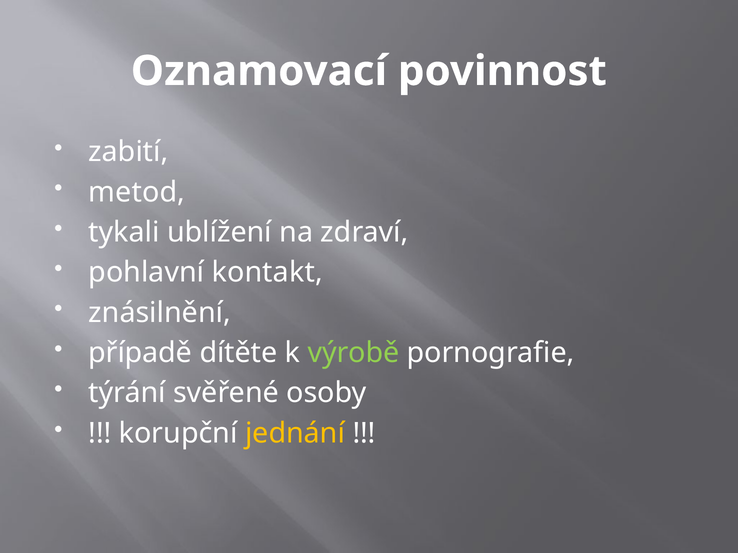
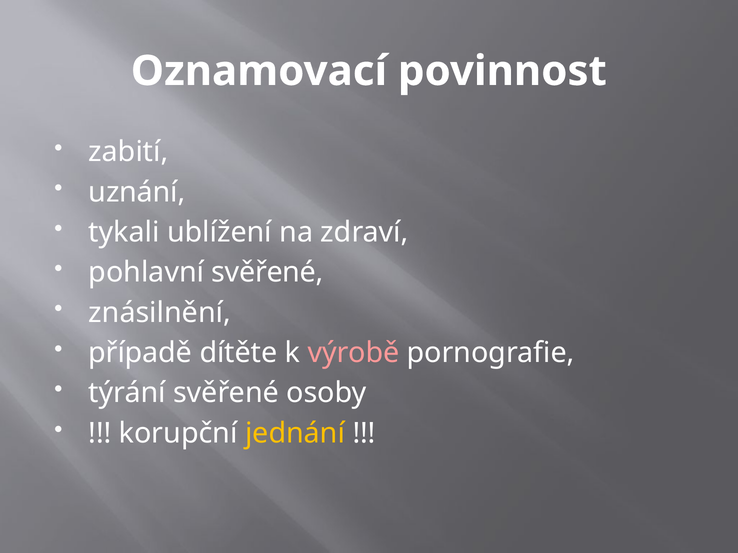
metod: metod -> uznání (137, 192)
pohlavní kontakt: kontakt -> svěřené (267, 273)
výrobě colour: light green -> pink (353, 353)
